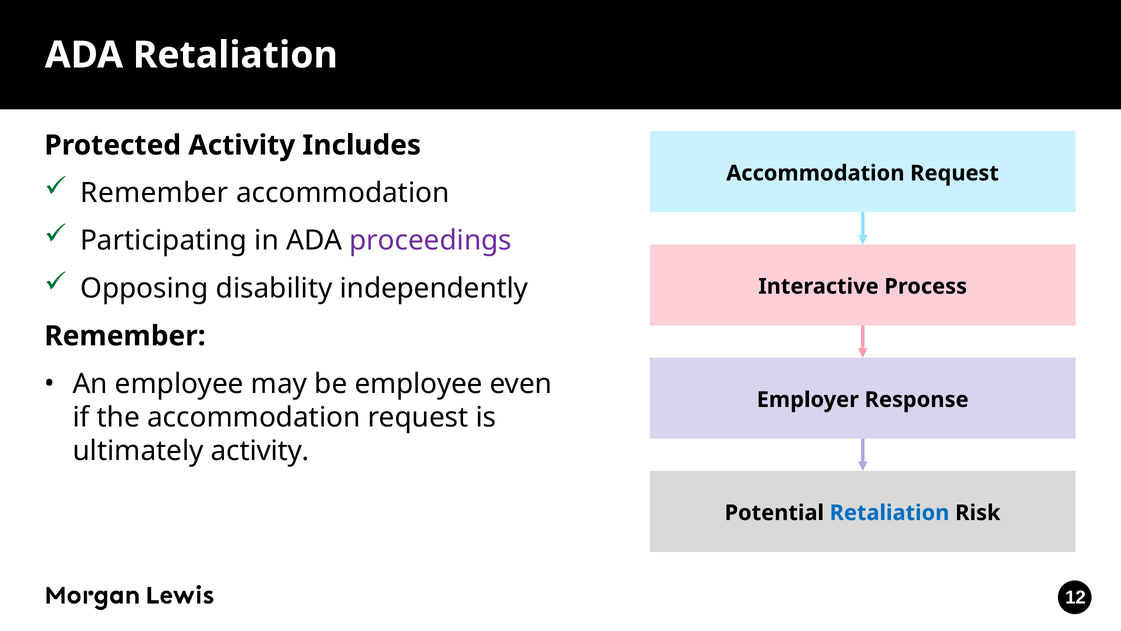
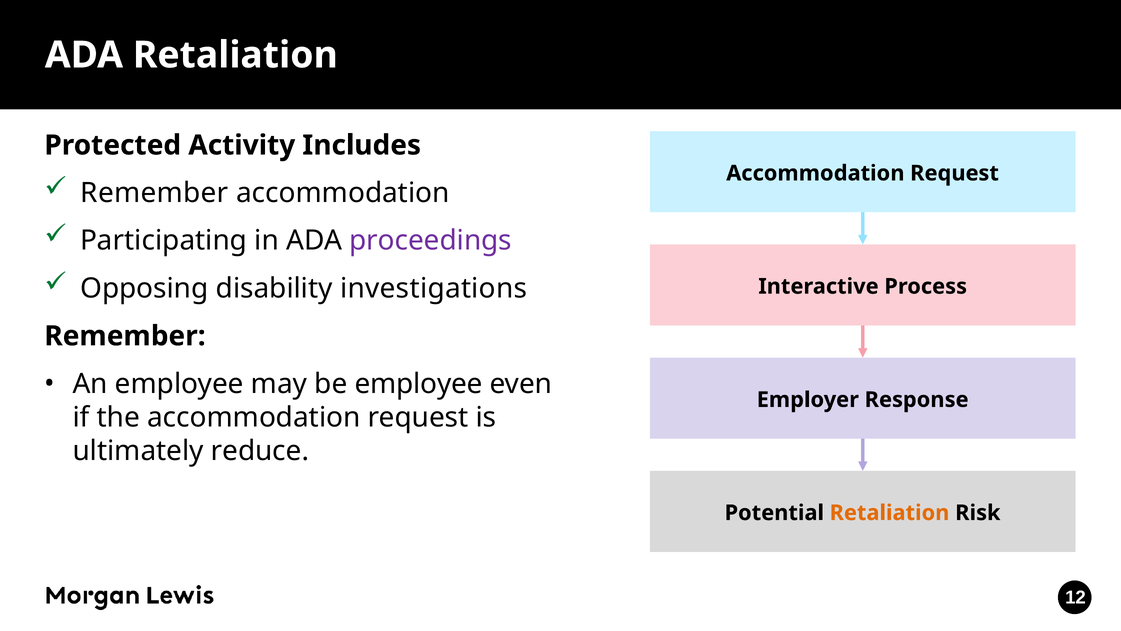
independently: independently -> investigations (434, 288)
ultimately activity: activity -> reduce (260, 451)
Retaliation colour: blue -> orange (890, 513)
